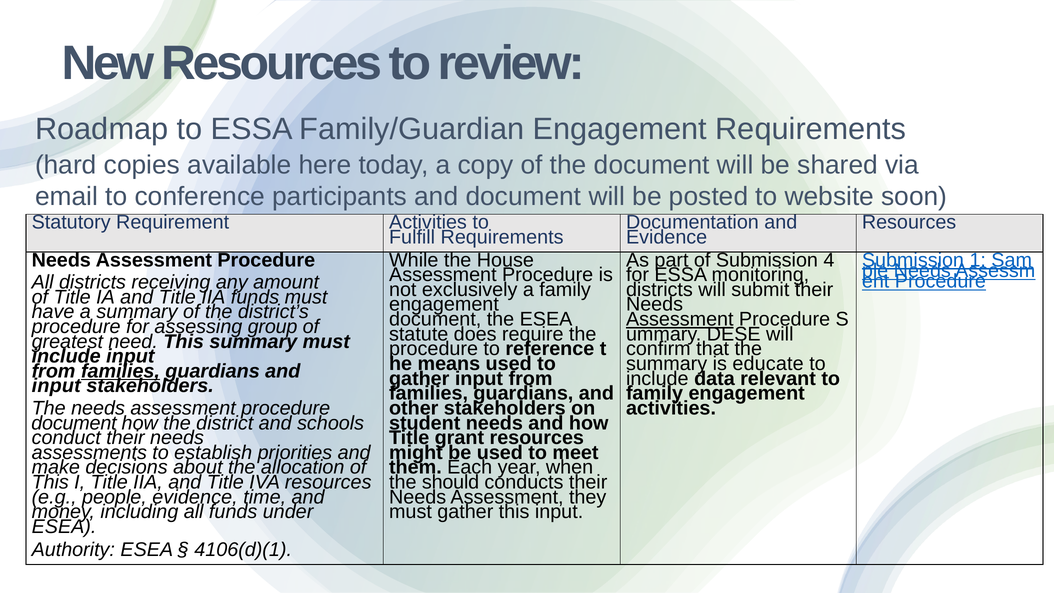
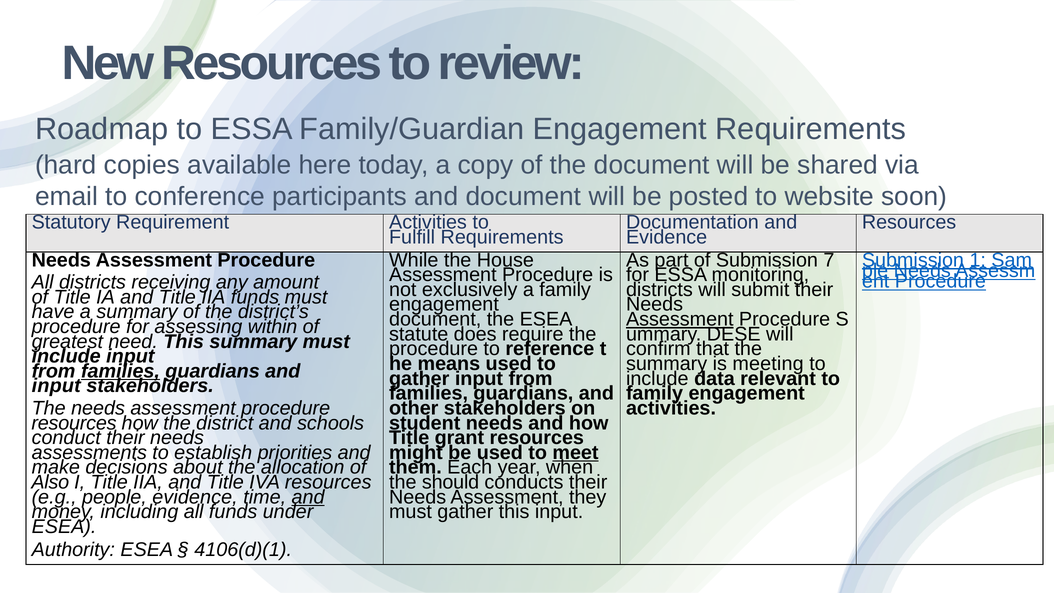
4: 4 -> 7 (829, 260)
group: group -> within (273, 327)
educate: educate -> meeting (768, 364)
document: document -> resources (74, 423)
meet underline: none -> present (575, 453)
This: This -> Also (50, 482)
and underline: none -> present (308, 497)
